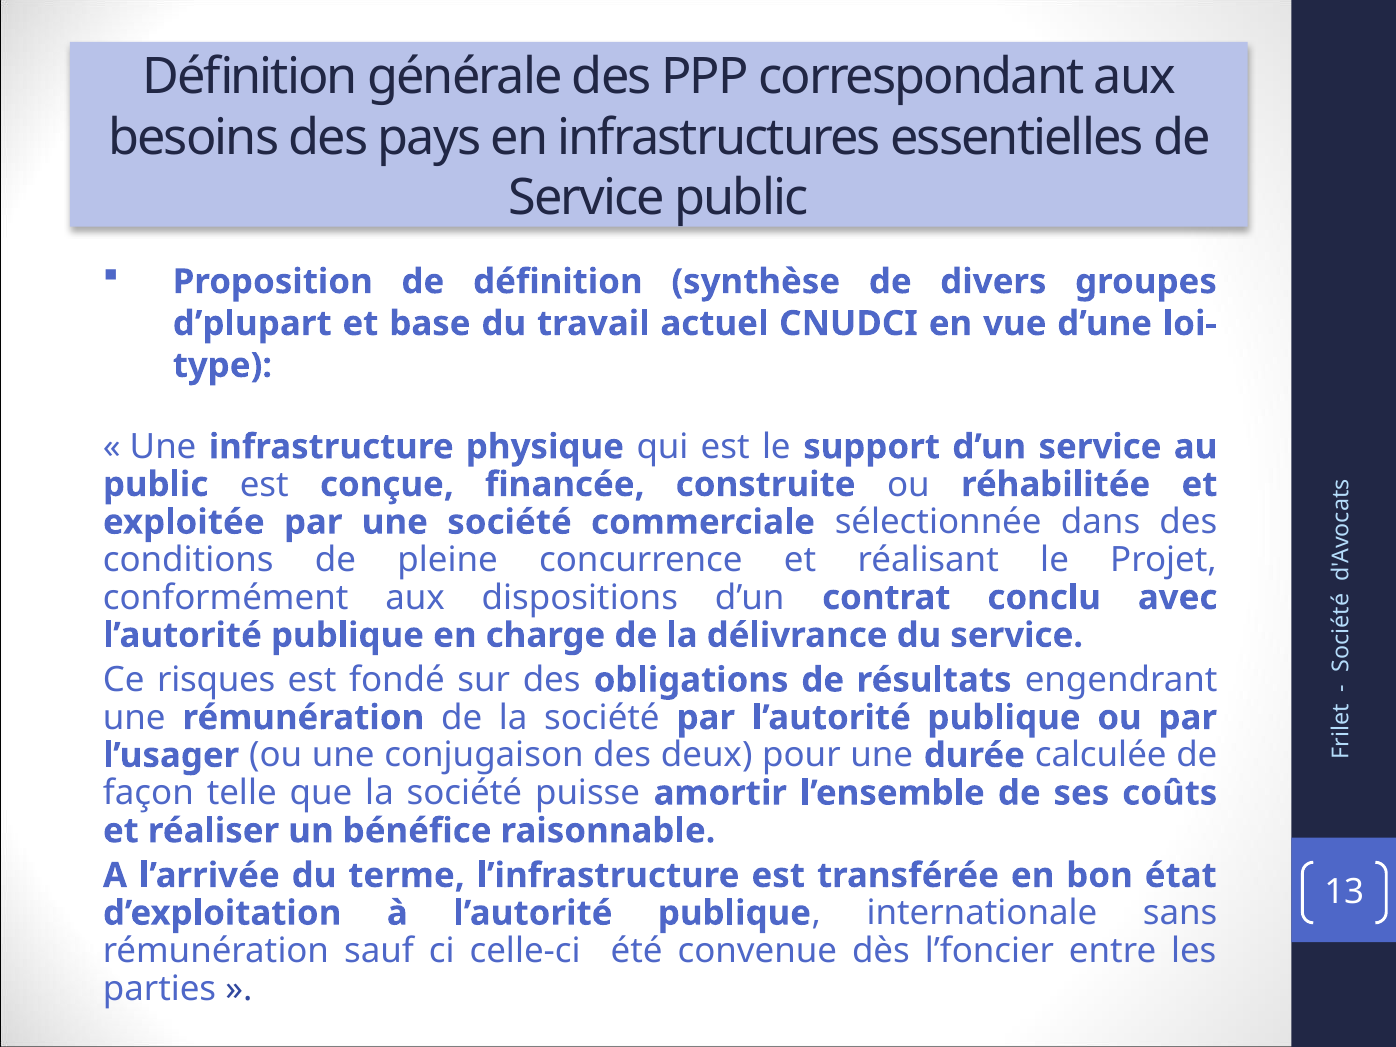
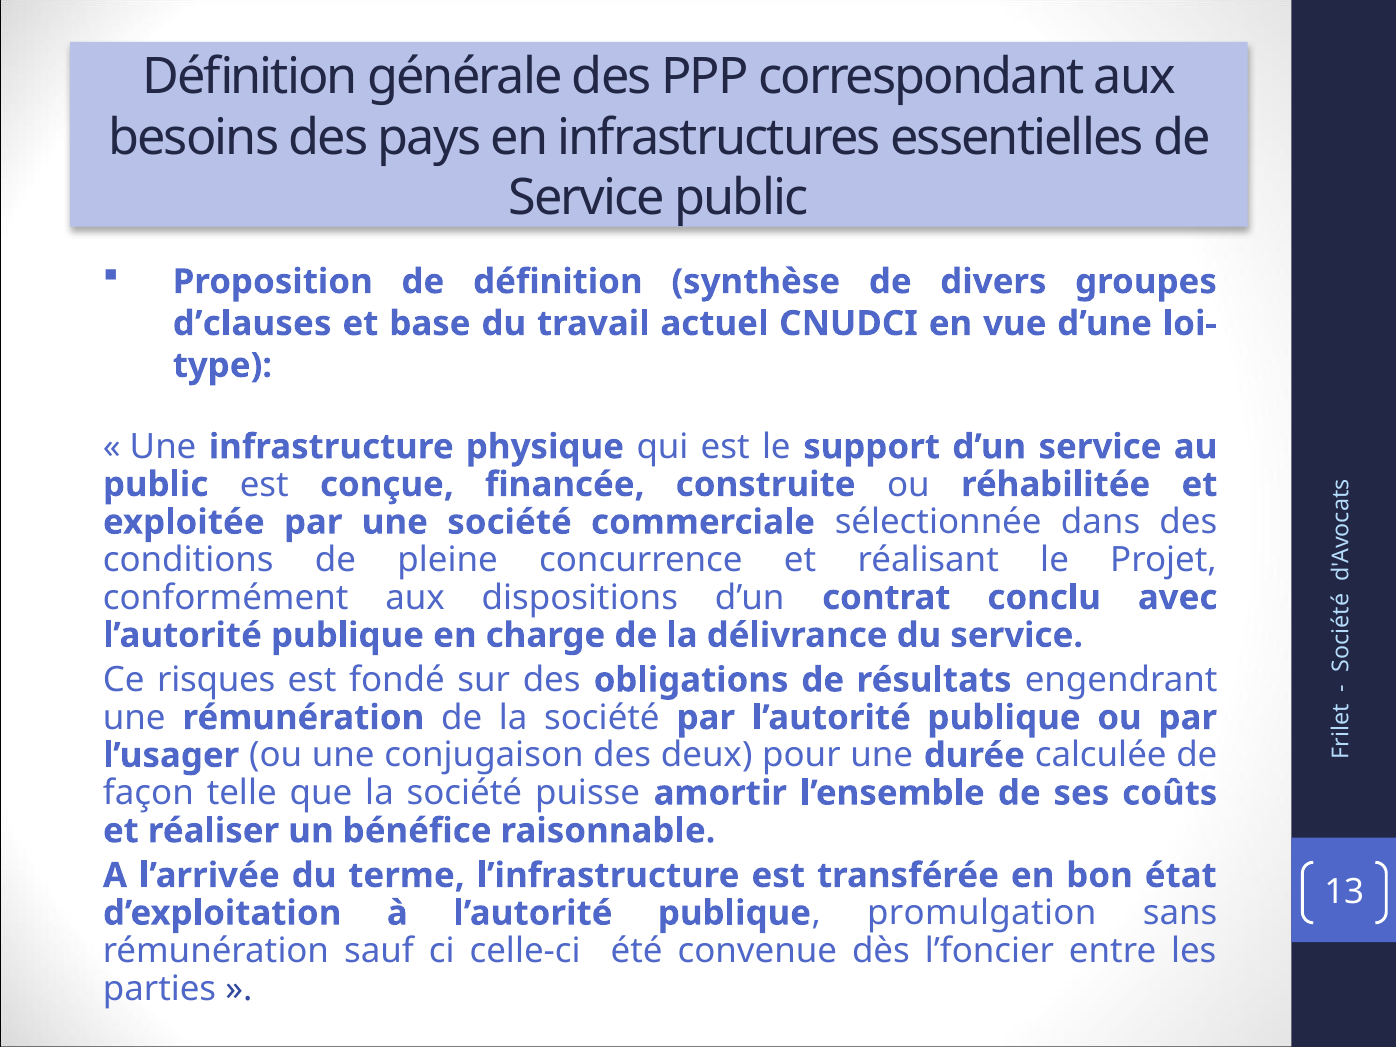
d’plupart: d’plupart -> d’clauses (252, 324)
internationale: internationale -> promulgation (982, 913)
